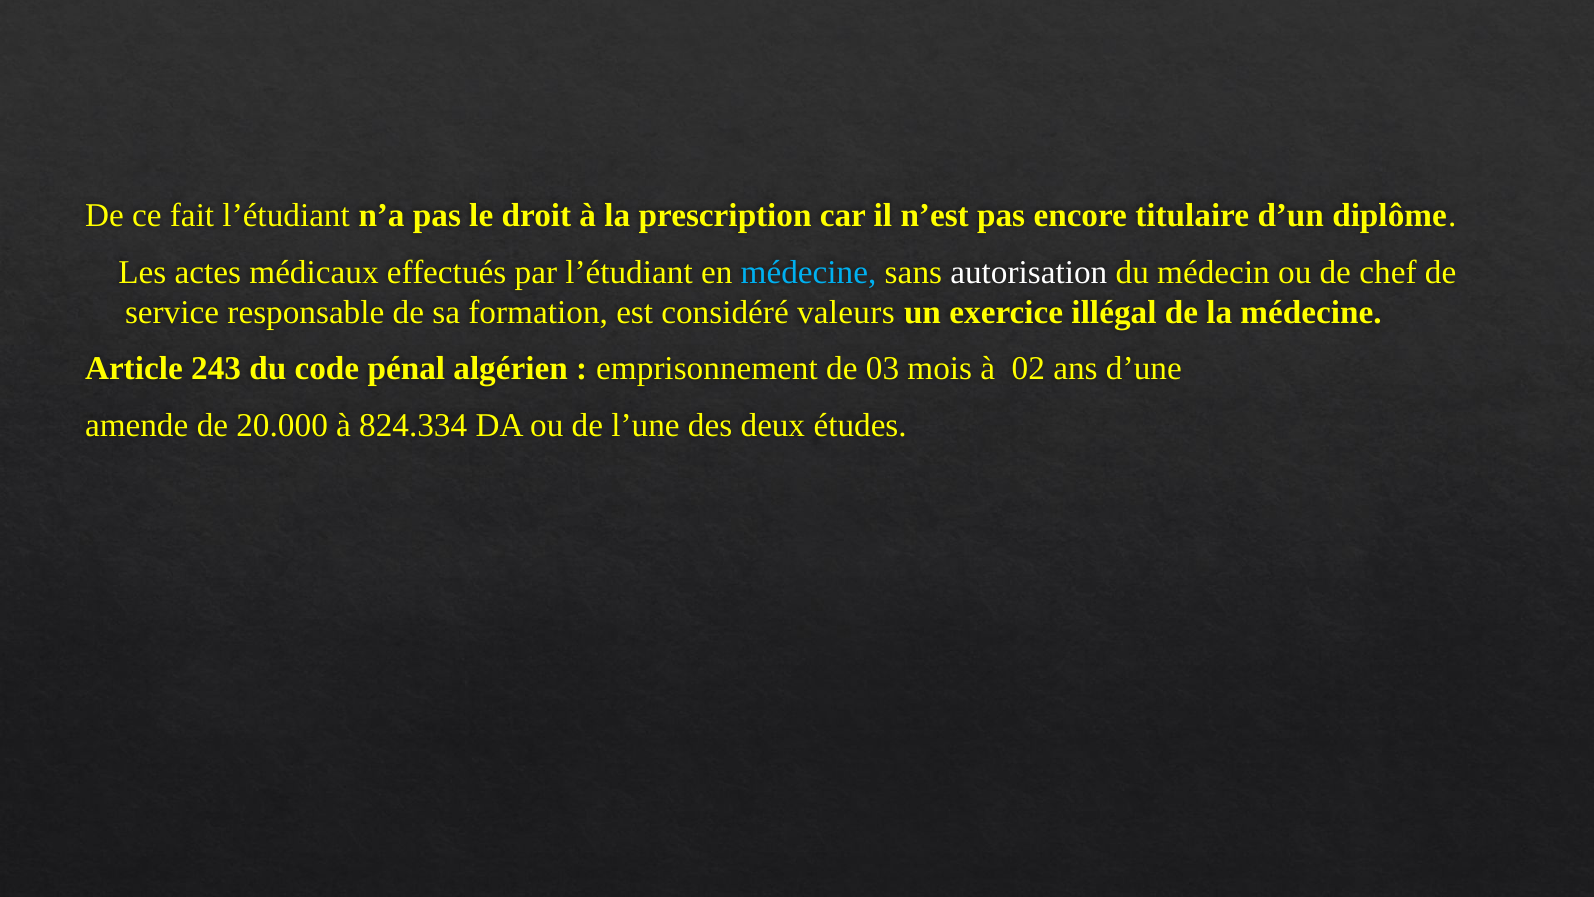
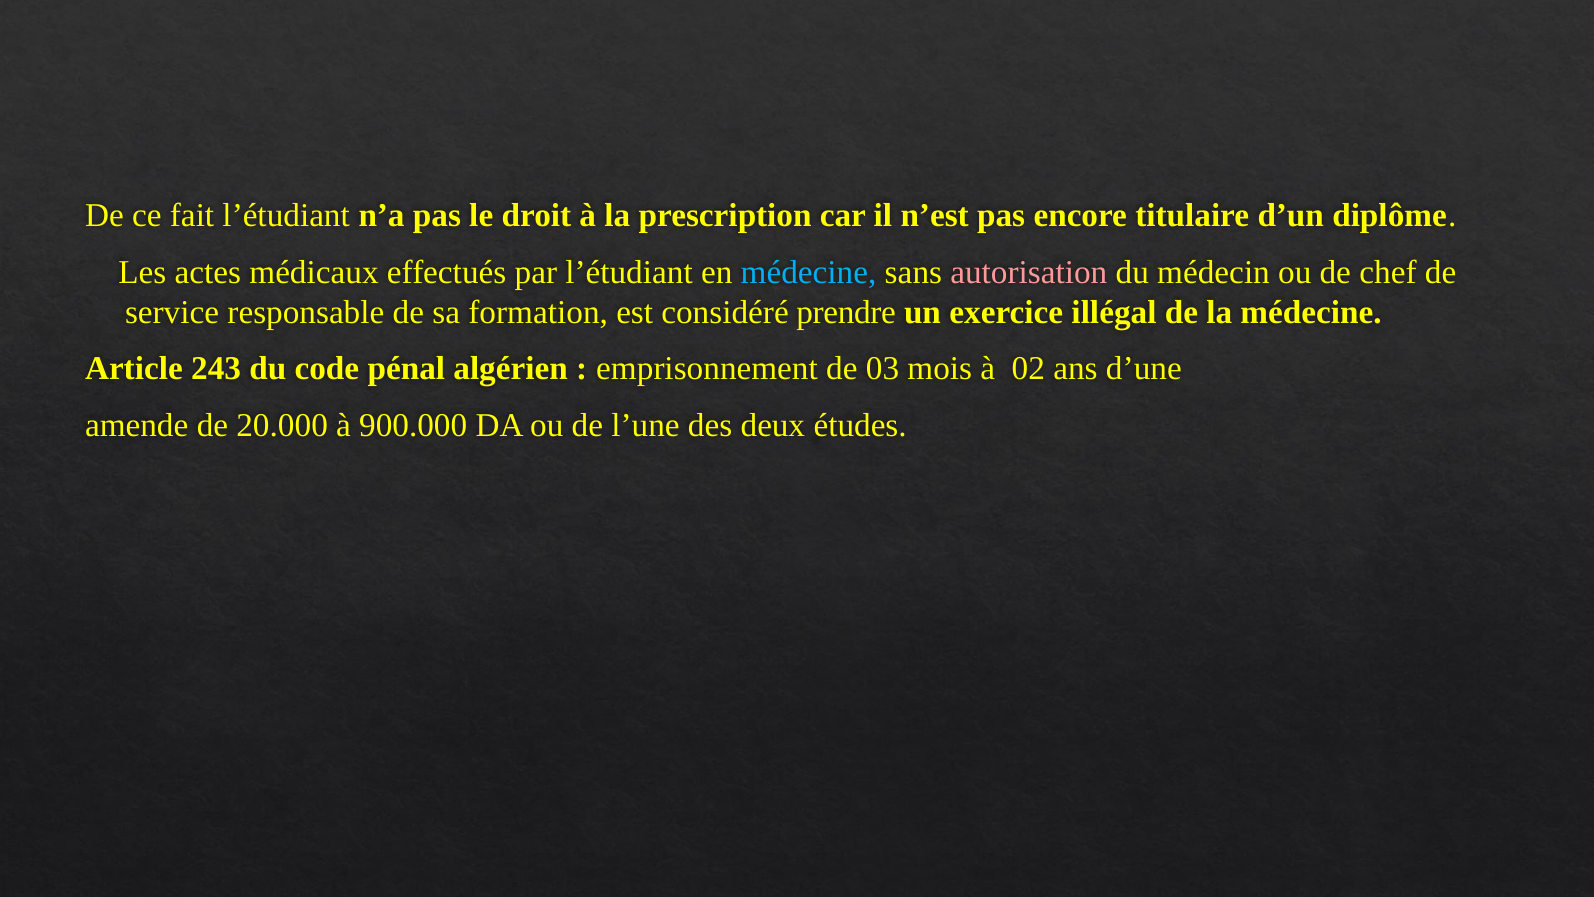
autorisation colour: white -> pink (1029, 272)
valeurs: valeurs -> prendre (846, 312)
824.334: 824.334 -> 900.000 (413, 425)
